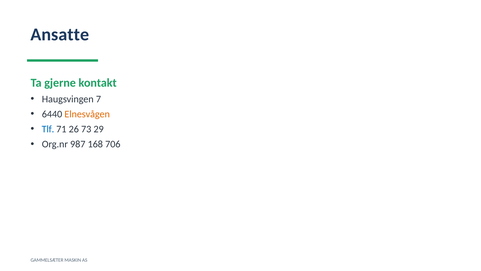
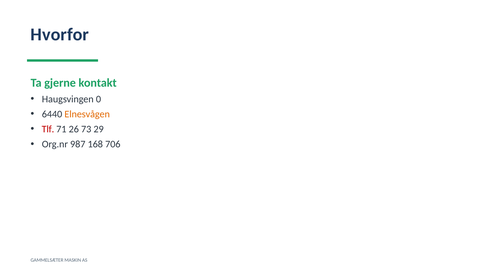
Ansatte: Ansatte -> Hvorfor (60, 34)
7: 7 -> 0 (98, 99)
Tlf colour: blue -> red (48, 129)
